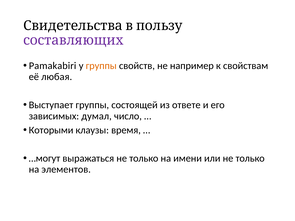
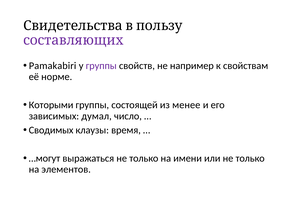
группы colour: orange -> purple (101, 66)
любая: любая -> норме (57, 77)
Выступает: Выступает -> Которыми (51, 105)
ответе: ответе -> менее (186, 105)
Которыми: Которыми -> Сводимых (51, 130)
